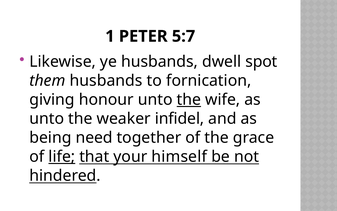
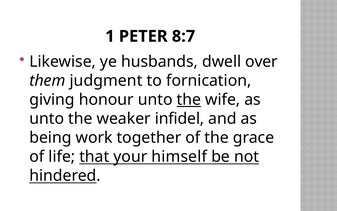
5:7: 5:7 -> 8:7 (184, 36)
spot: spot -> over (261, 62)
them husbands: husbands -> judgment (106, 81)
need: need -> work (94, 137)
life underline: present -> none (62, 156)
